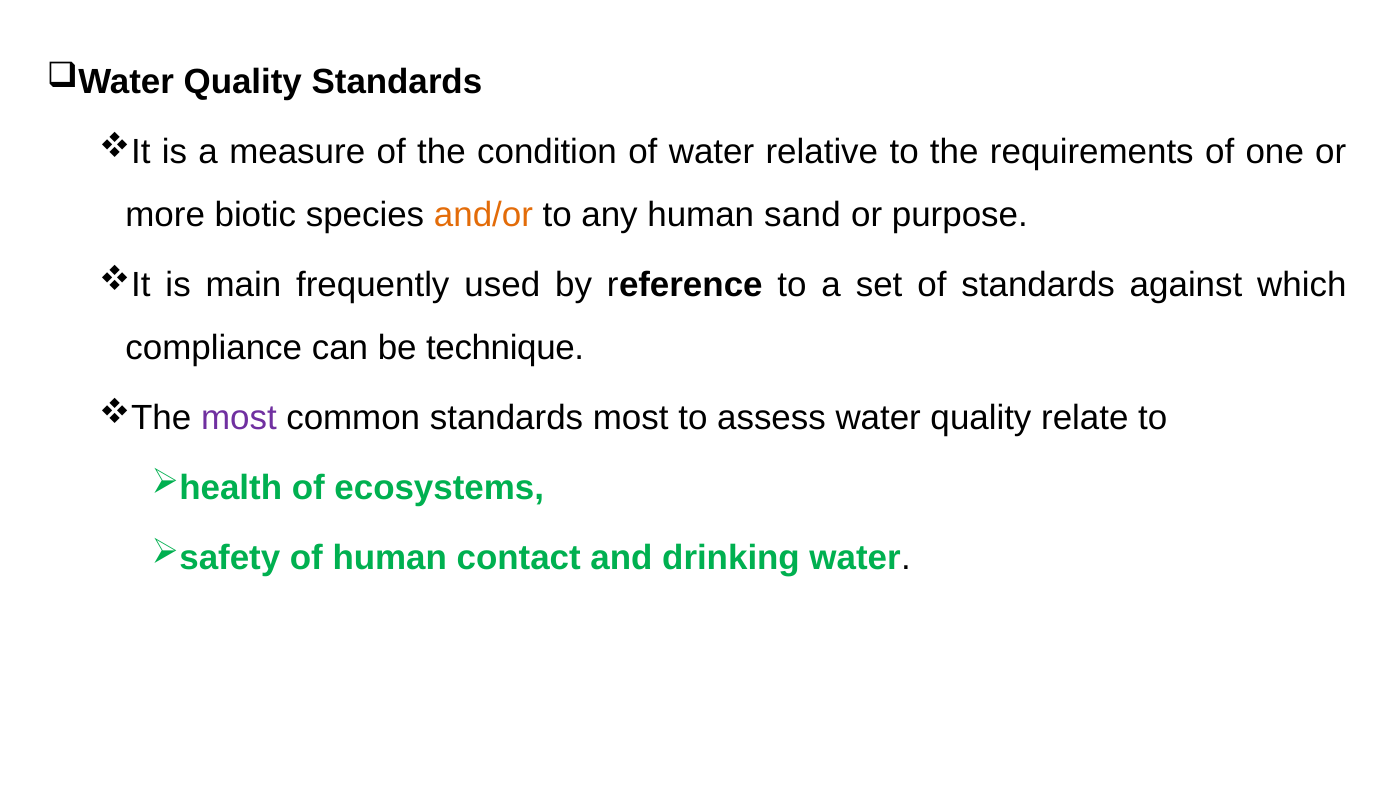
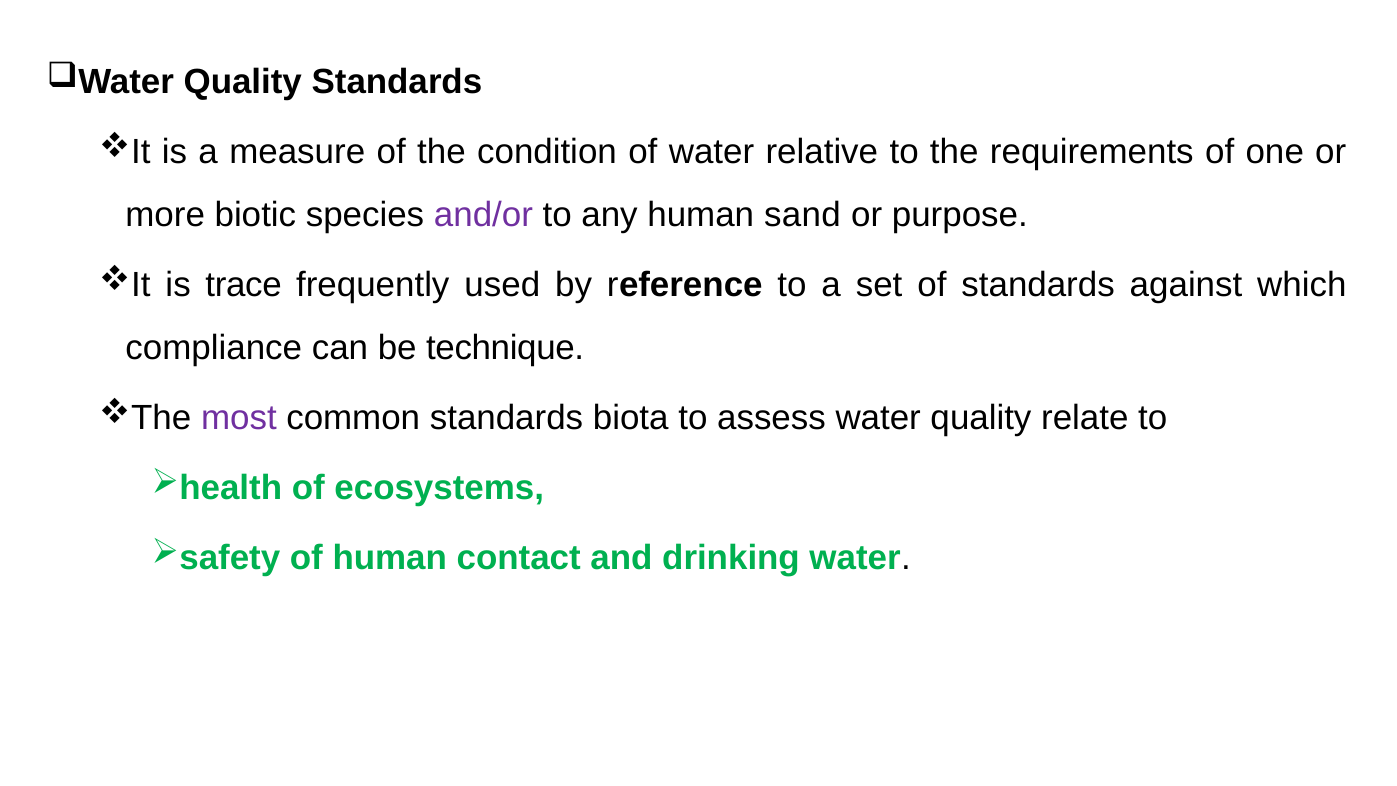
and/or colour: orange -> purple (483, 214)
main: main -> trace (244, 285)
standards most: most -> biota (631, 418)
